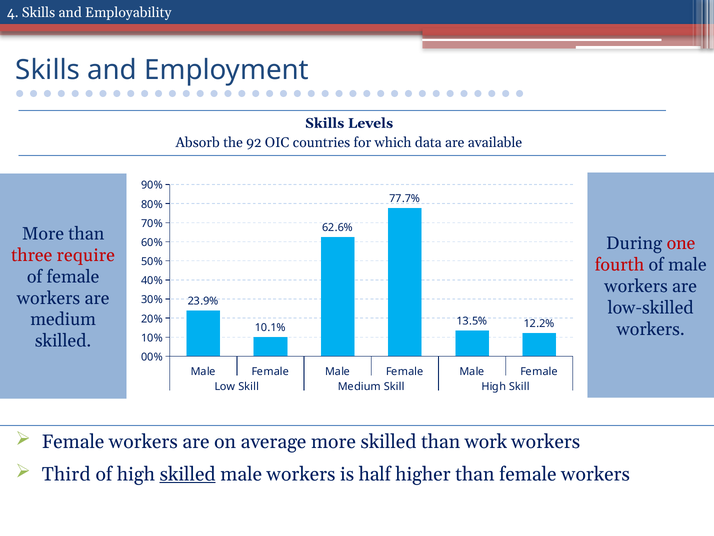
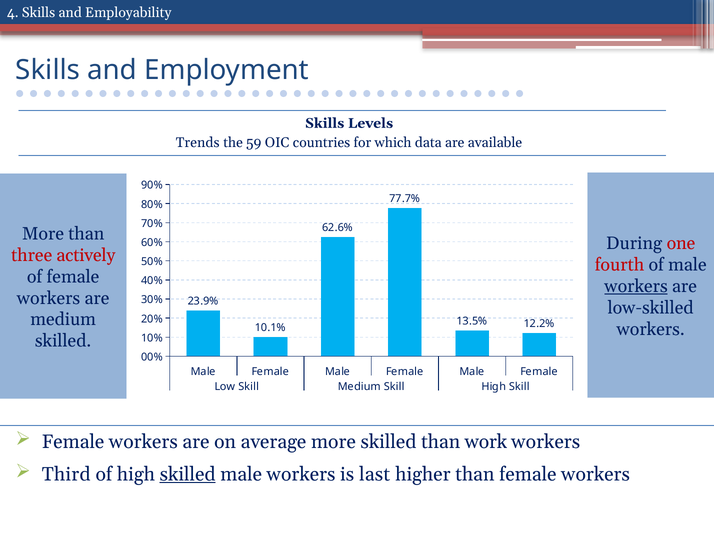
Absorb: Absorb -> Trends (198, 143)
92: 92 -> 59 (254, 143)
require: require -> actively (86, 255)
workers underline: none -> present (636, 286)
half: half -> last (375, 474)
